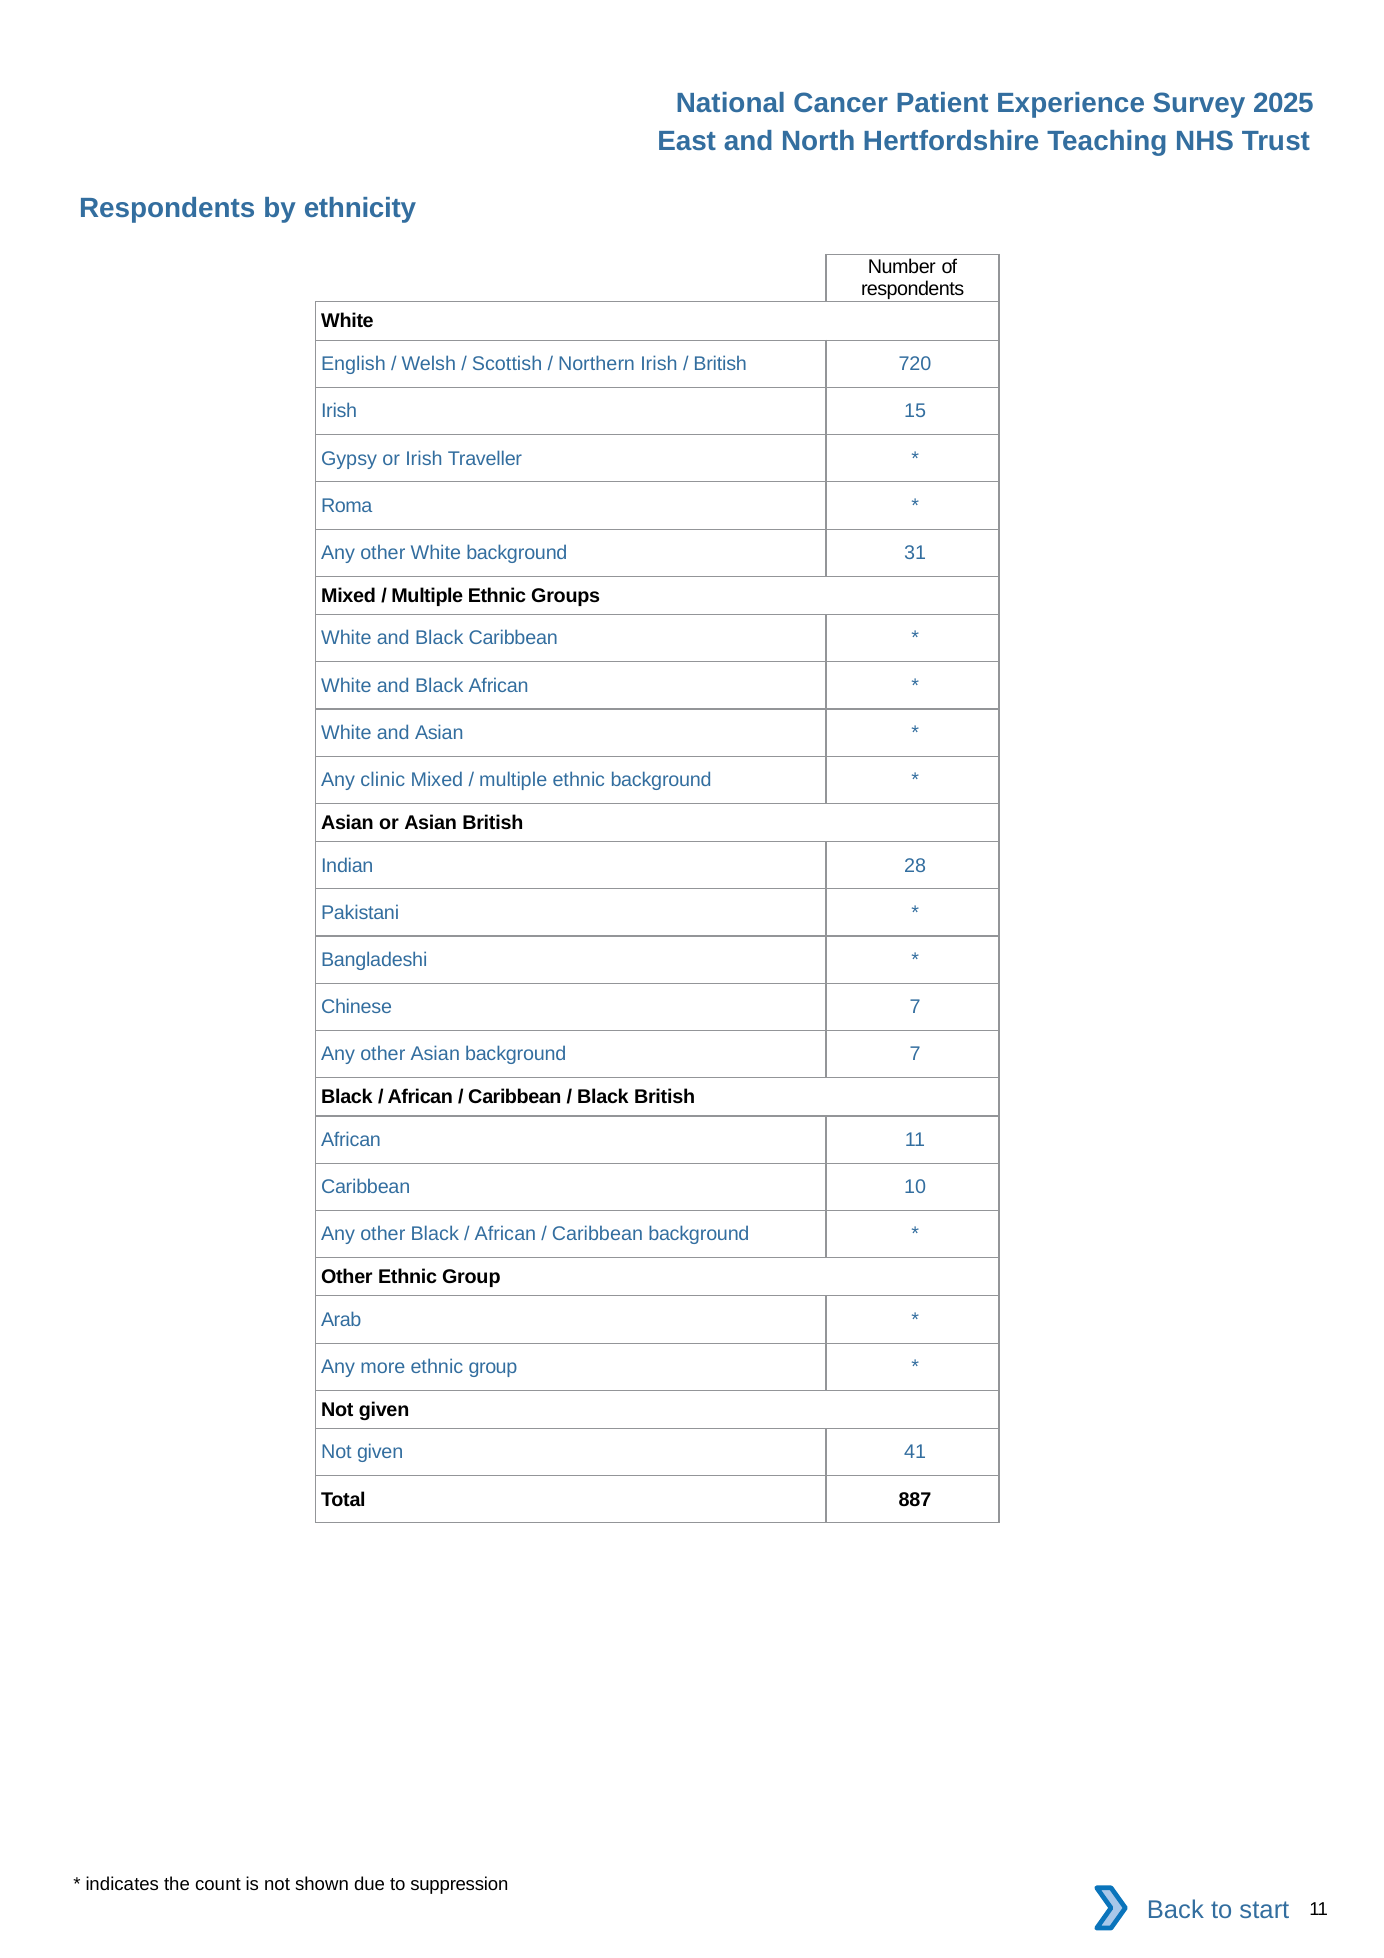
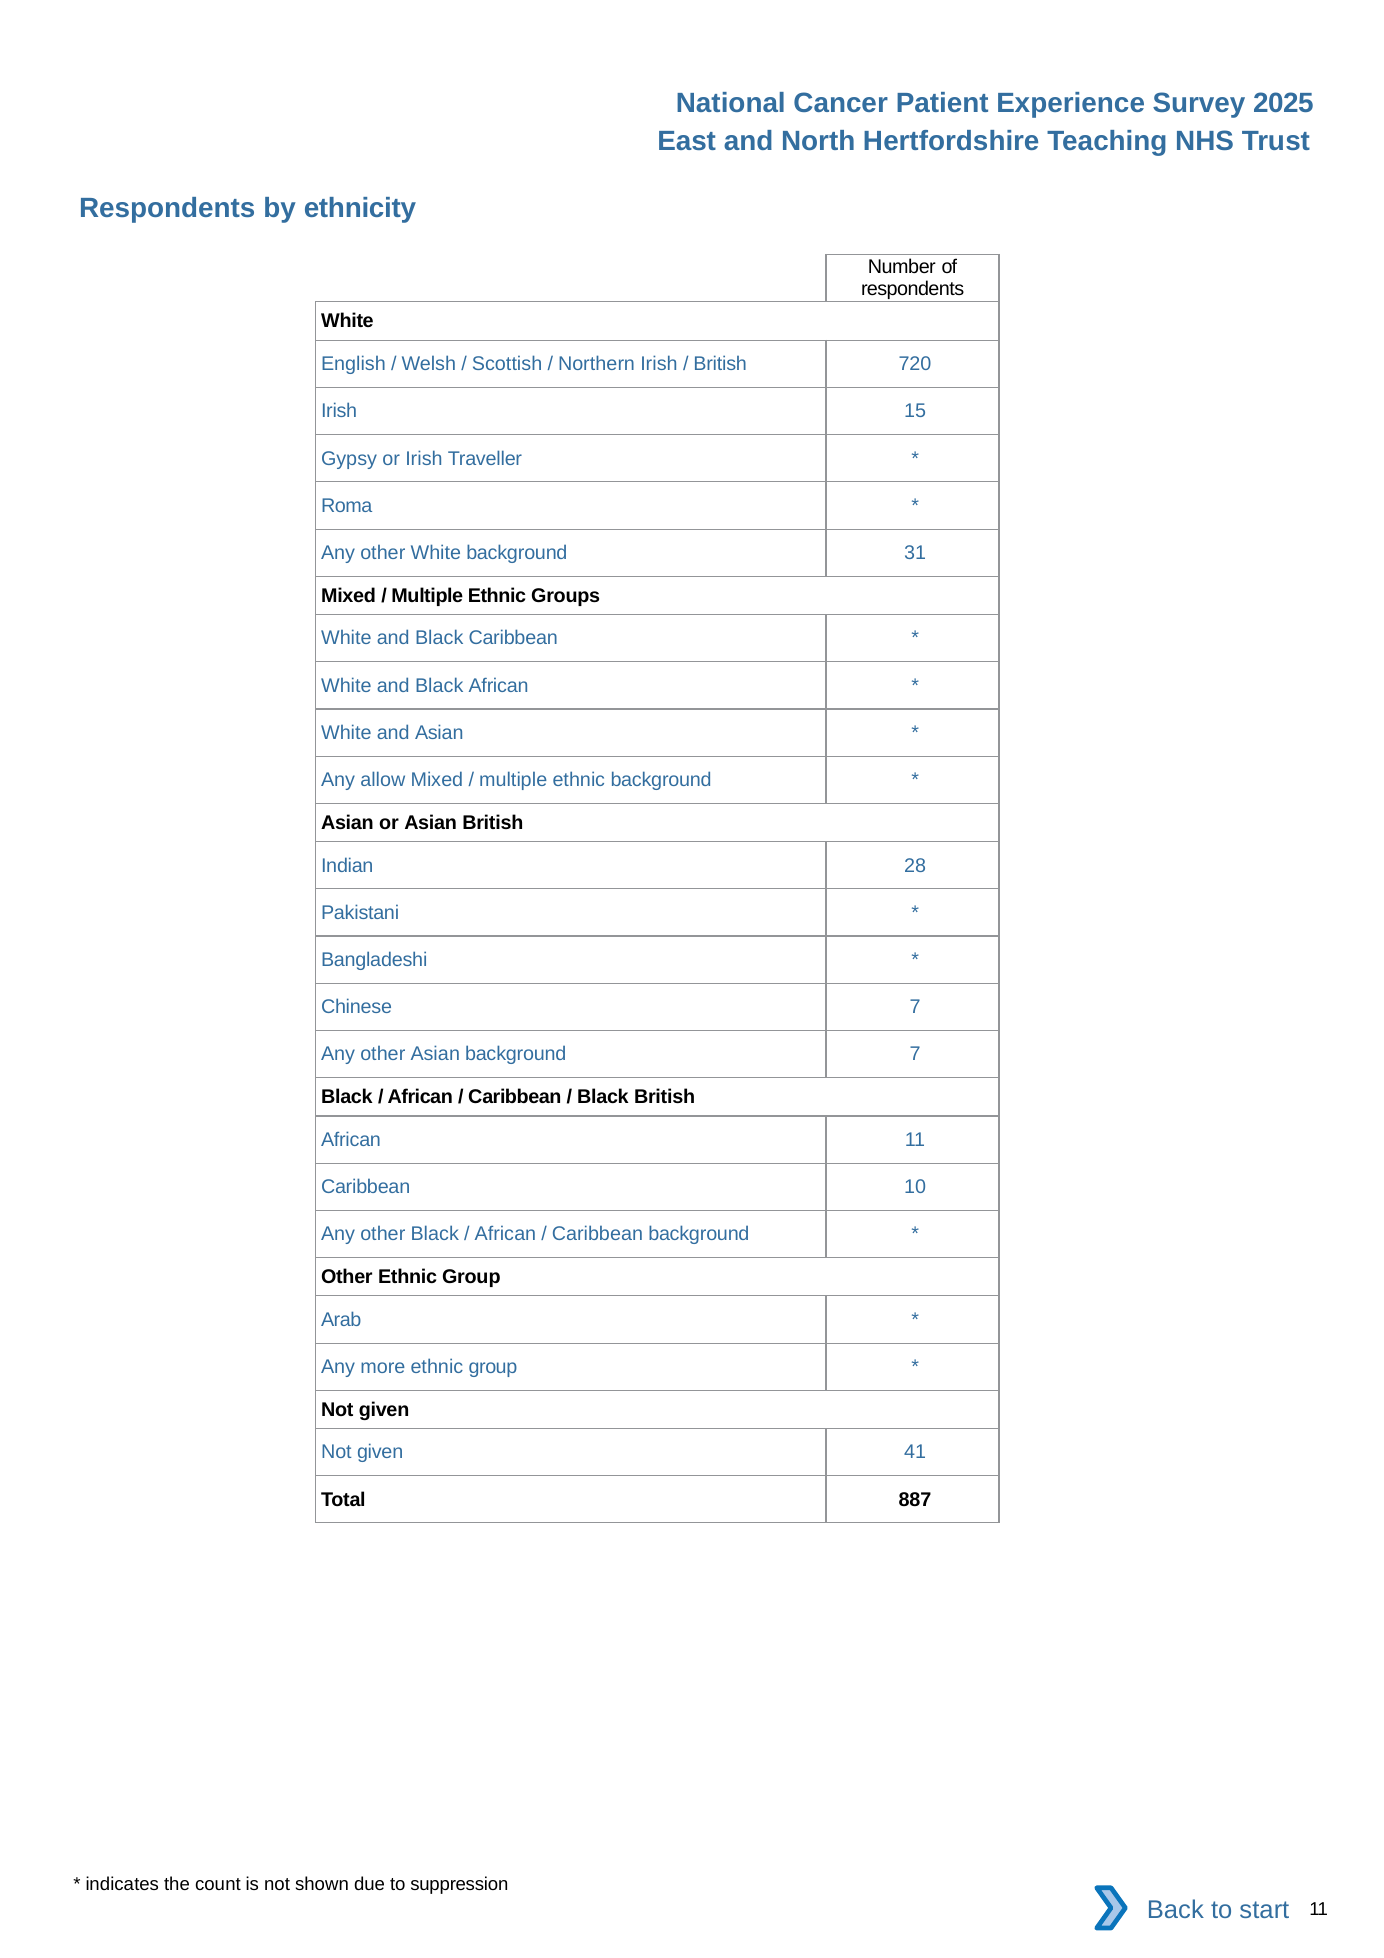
clinic: clinic -> allow (383, 780)
